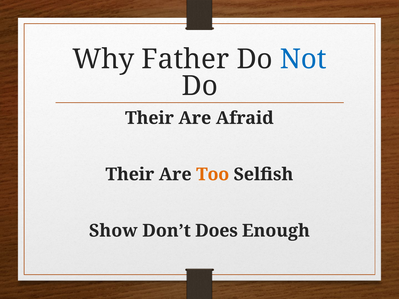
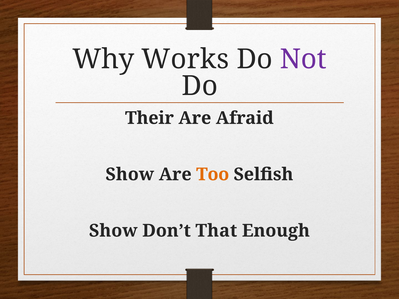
Father: Father -> Works (185, 59)
Not colour: blue -> purple (303, 59)
Their: Their -> Show (130, 175)
Does: Does -> That (216, 231)
